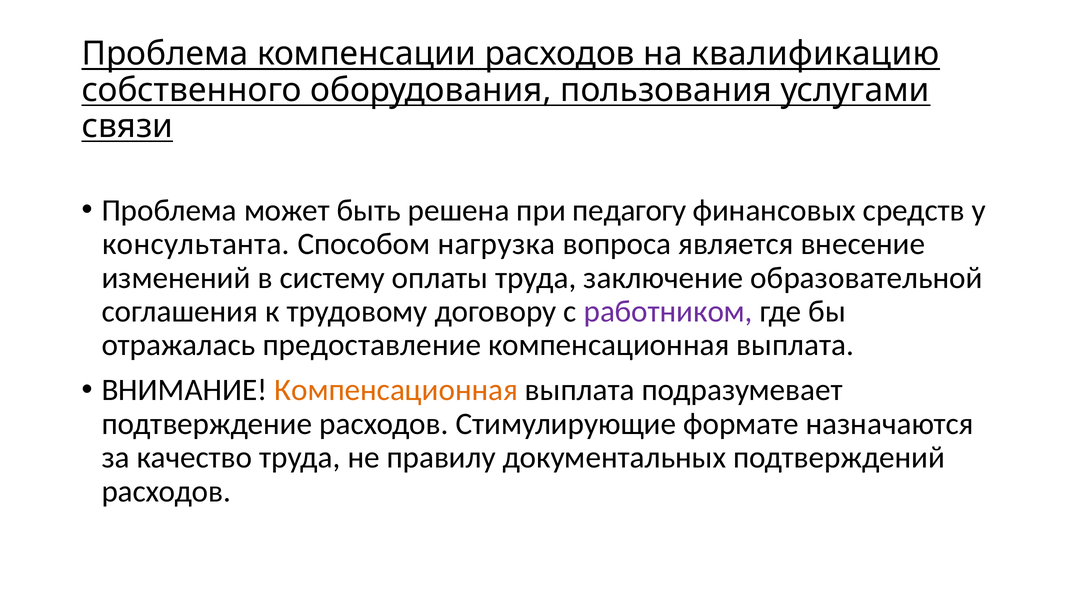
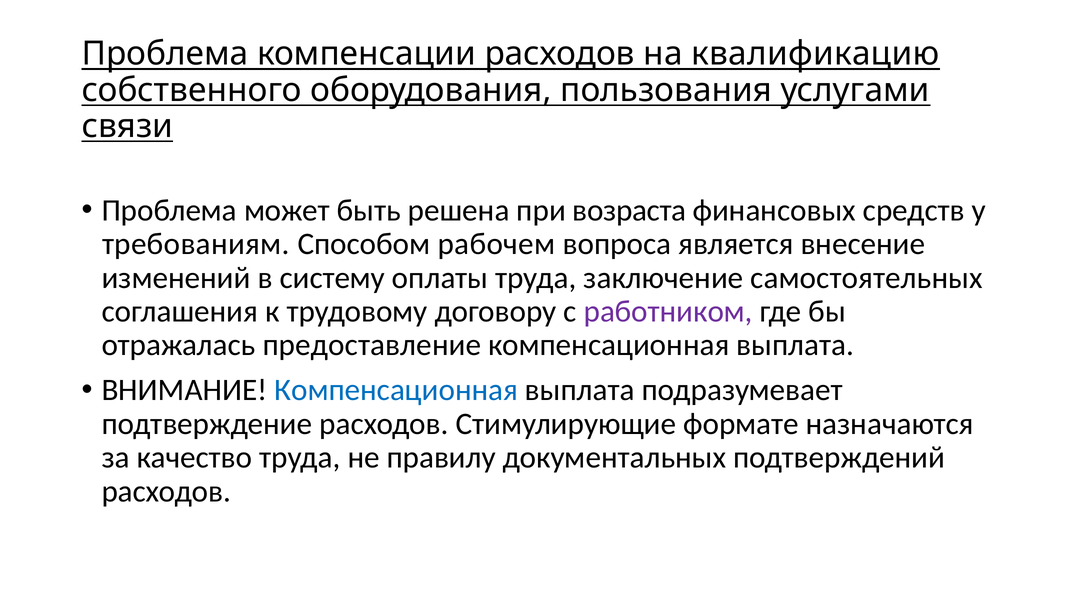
педагогу: педагогу -> возраста (629, 210)
консультанта: консультанта -> требованиям (196, 244)
нагрузка: нагрузка -> рабочем (496, 244)
образовательной: образовательной -> самостоятельных (867, 278)
Компенсационная colour: orange -> blue (396, 390)
